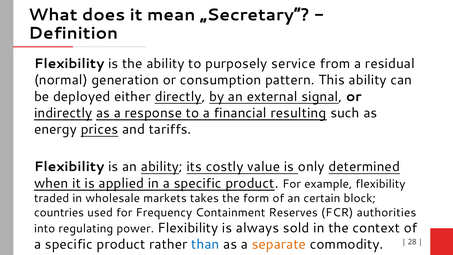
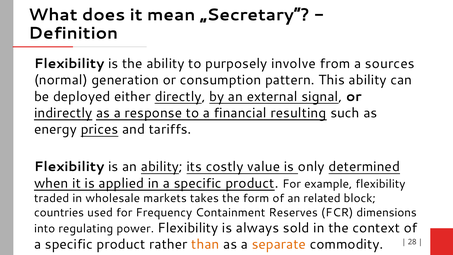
service: service -> involve (294, 64)
residual: residual -> sources (390, 64)
certain: certain -> related (322, 198)
authorities: authorities -> dimensions (387, 212)
than colour: blue -> orange (205, 244)
